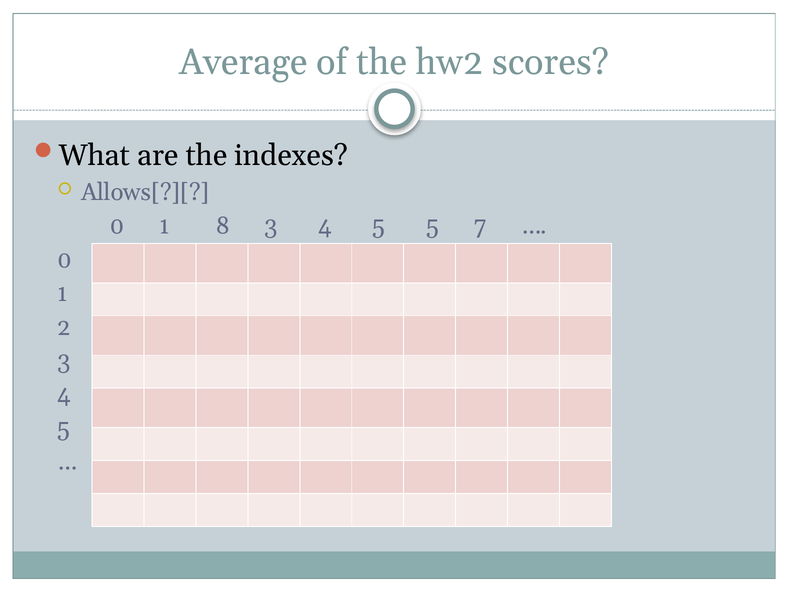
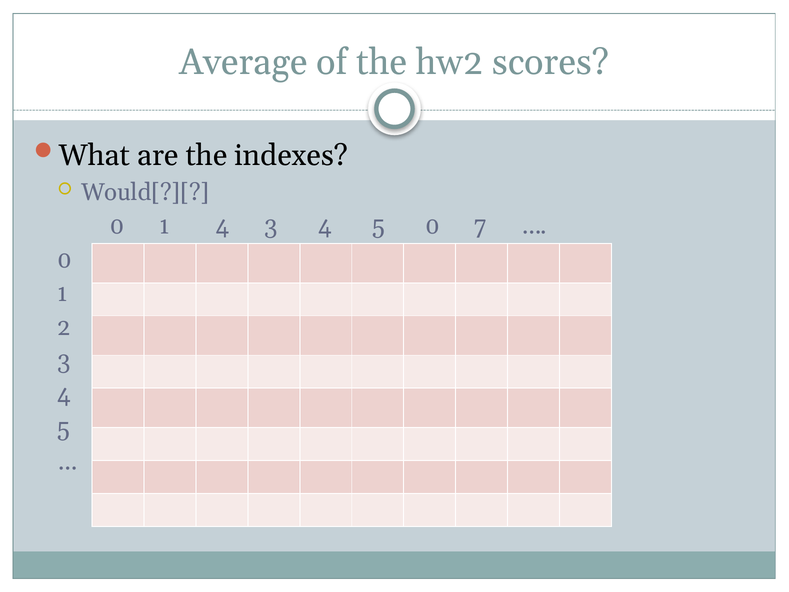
Allows[?][: Allows[?][ -> Would[?][ (145, 192)
1 8: 8 -> 4 (223, 226)
5 5: 5 -> 0 (433, 226)
